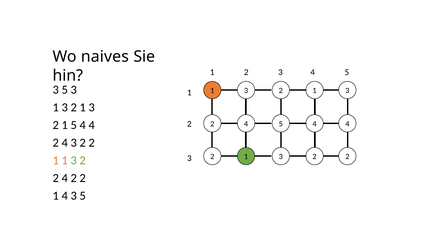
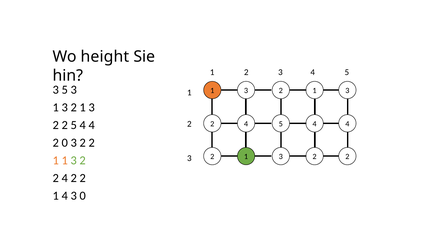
naives: naives -> height (105, 56)
1: 1 -> 2 (65, 125)
4: 4 -> 0 (65, 143)
4 3 5: 5 -> 0 (83, 196)
